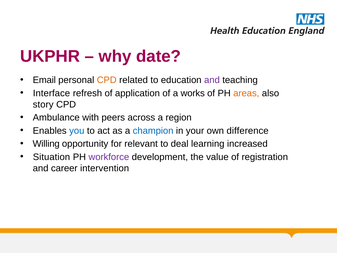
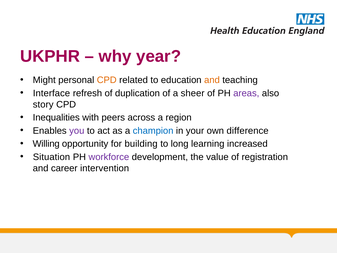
date: date -> year (159, 56)
Email: Email -> Might (44, 80)
and colour: purple -> orange (212, 80)
application: application -> duplication (137, 93)
works: works -> sheer (193, 93)
areas colour: orange -> purple (246, 93)
Ambulance: Ambulance -> Inequalities (56, 117)
you colour: blue -> purple (77, 131)
relevant: relevant -> building (141, 144)
deal: deal -> long (180, 144)
